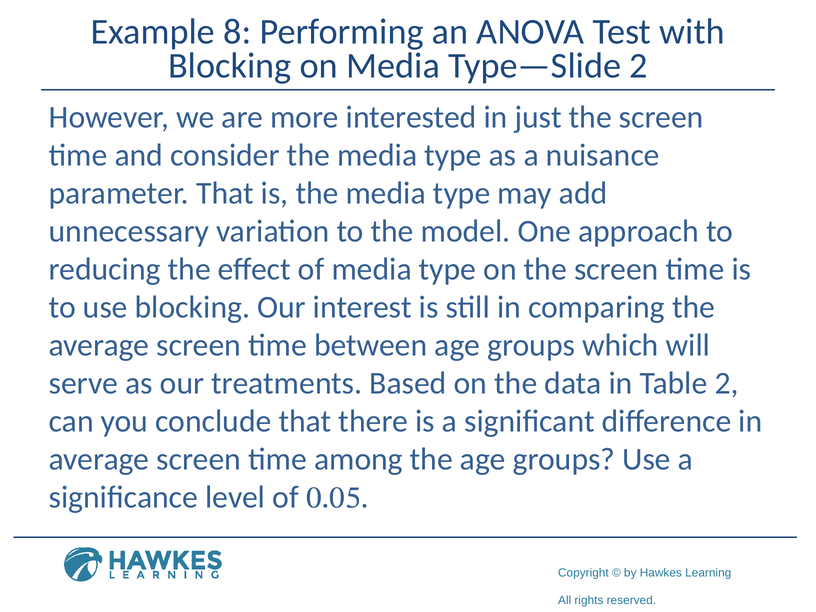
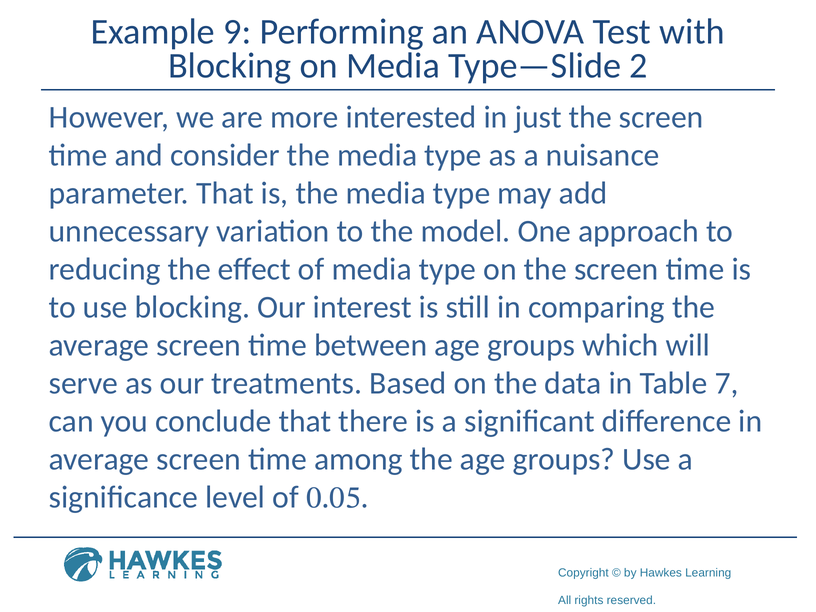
8: 8 -> 9 (237, 32)
Table 2: 2 -> 7 (727, 383)
